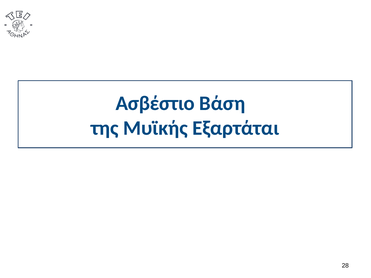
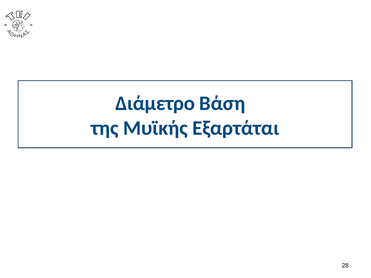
Ασβέστιο: Ασβέστιο -> Διάμετρο (155, 103)
